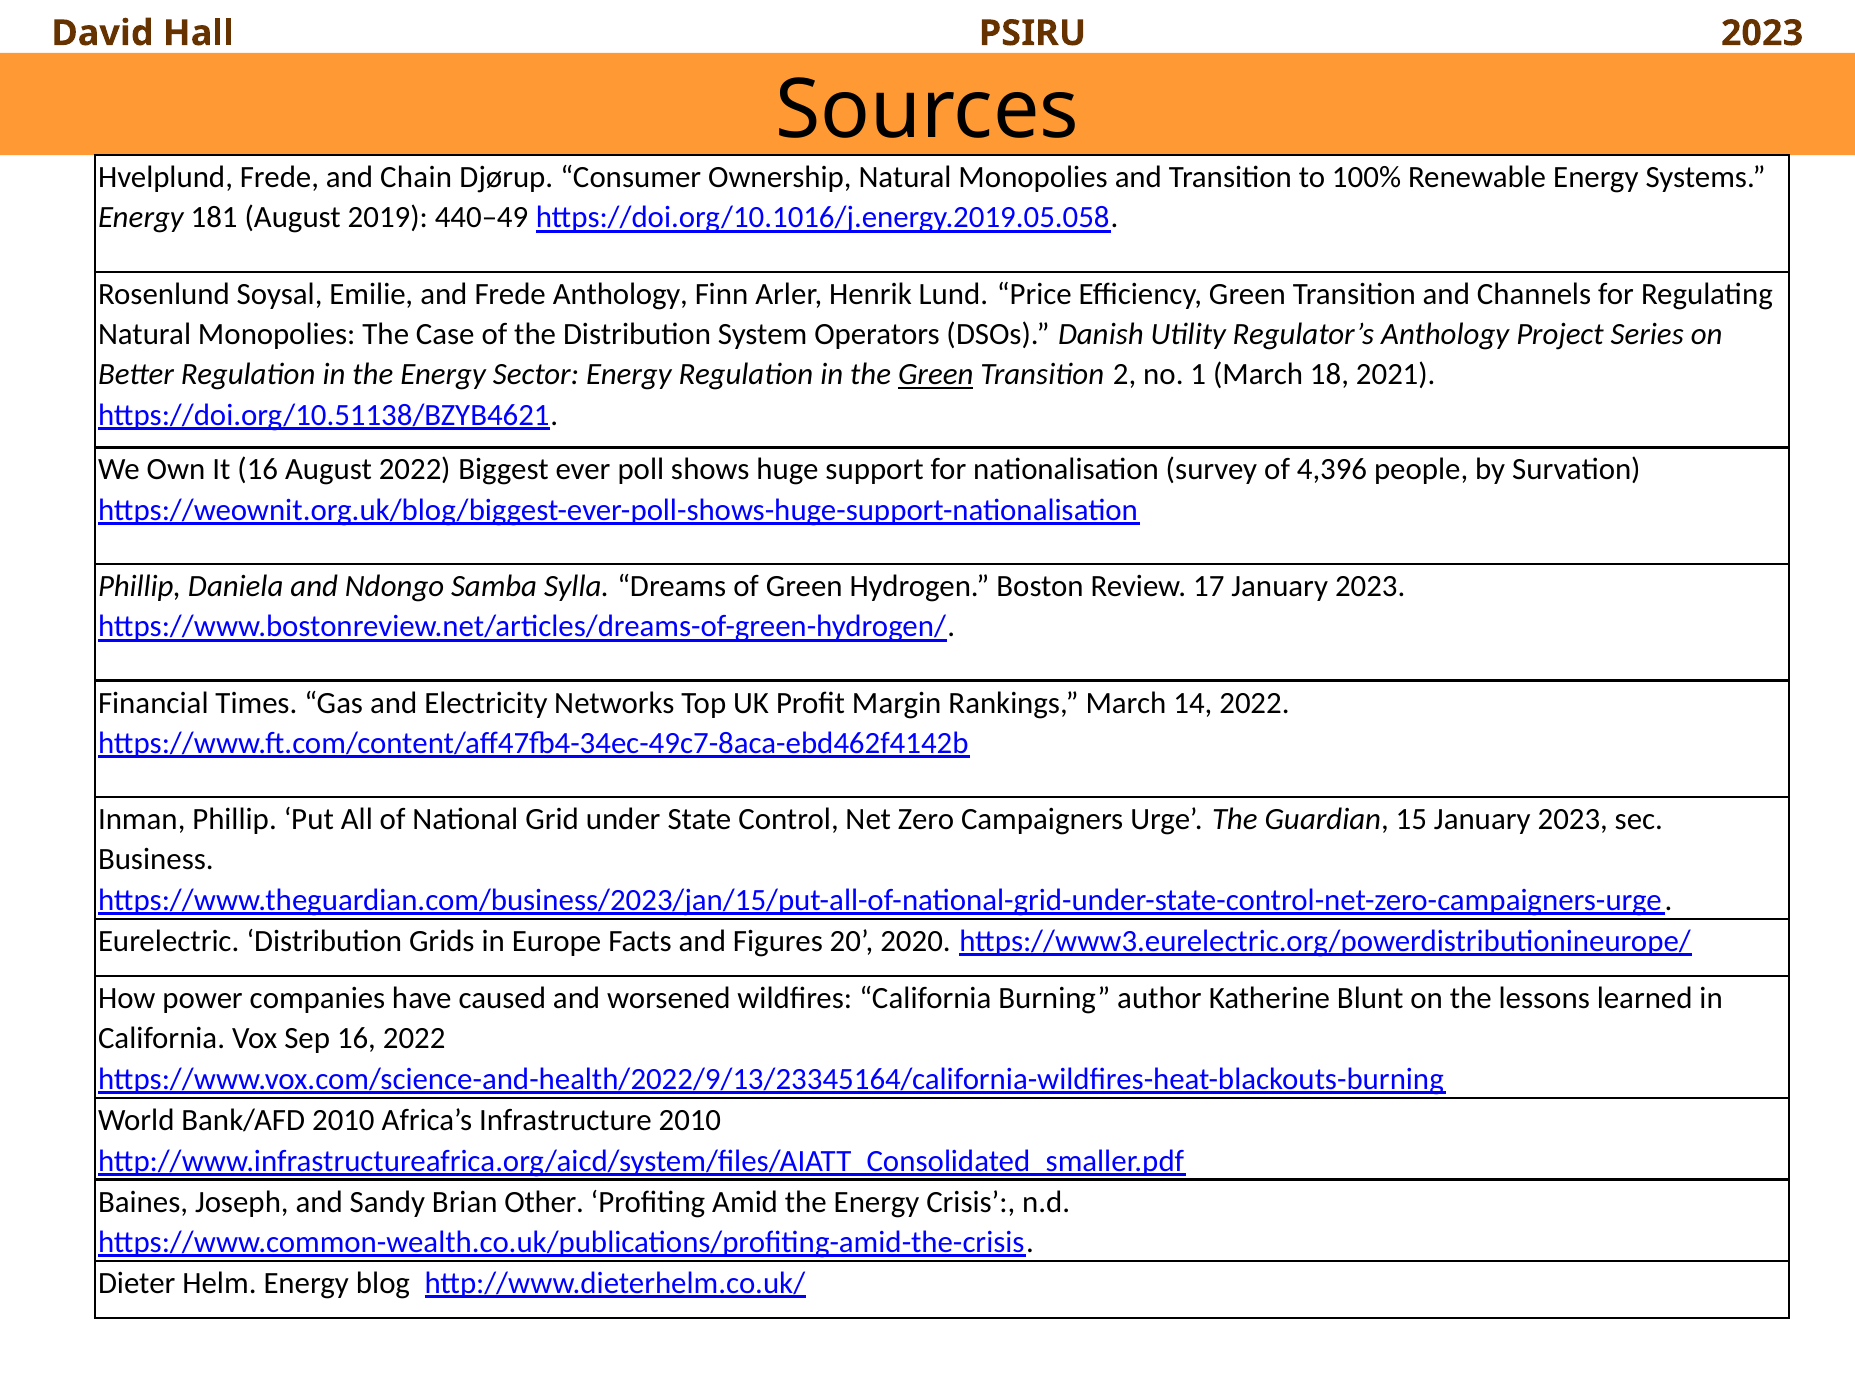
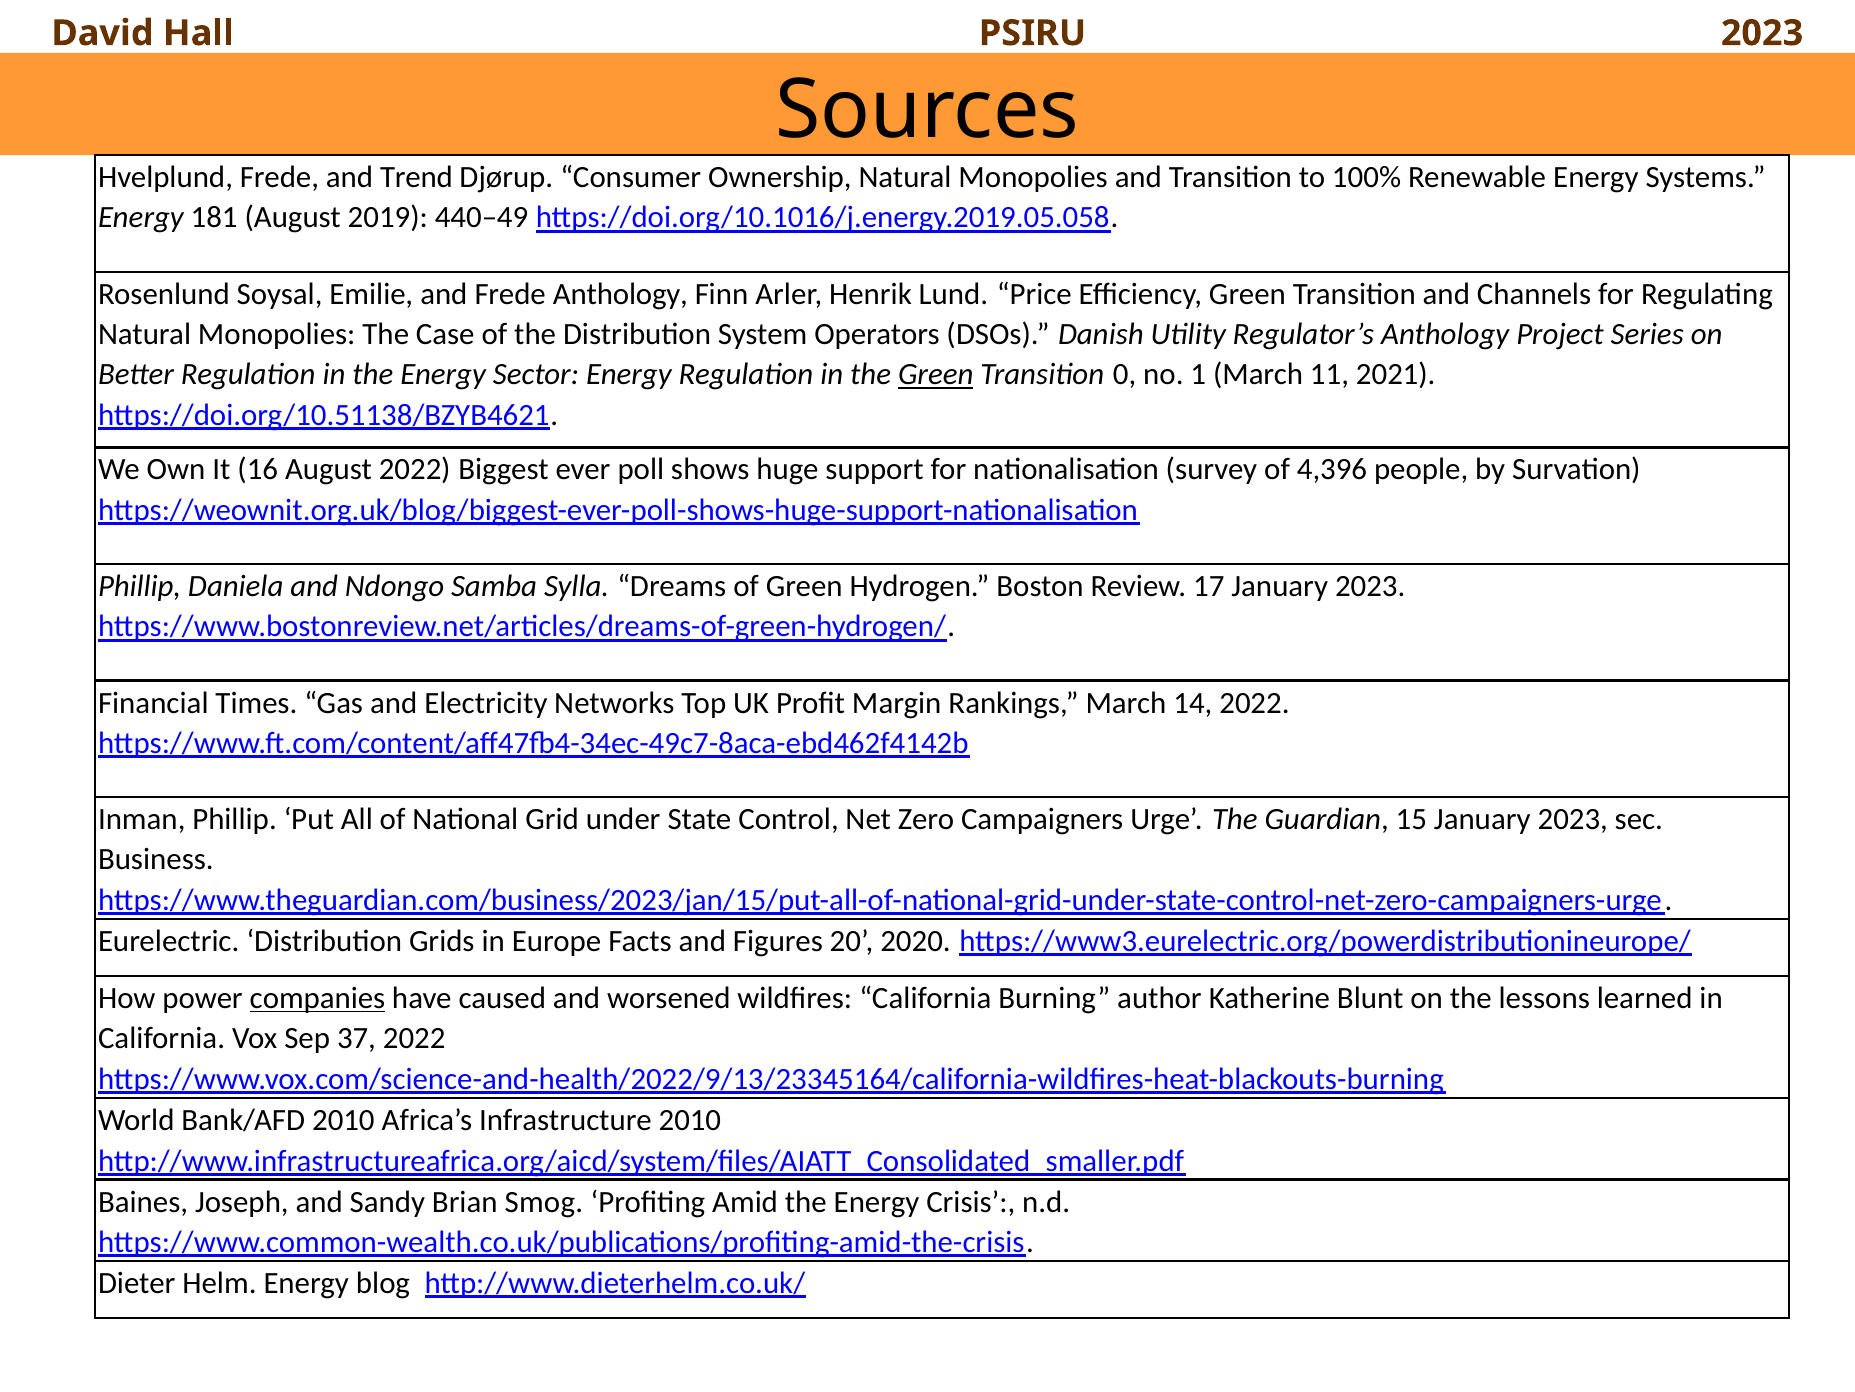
Chain: Chain -> Trend (416, 177)
2: 2 -> 0 (1125, 374)
18: 18 -> 11 (1329, 374)
companies underline: none -> present (317, 998)
Sep 16: 16 -> 37 (356, 1038)
Other: Other -> Smog (544, 1201)
